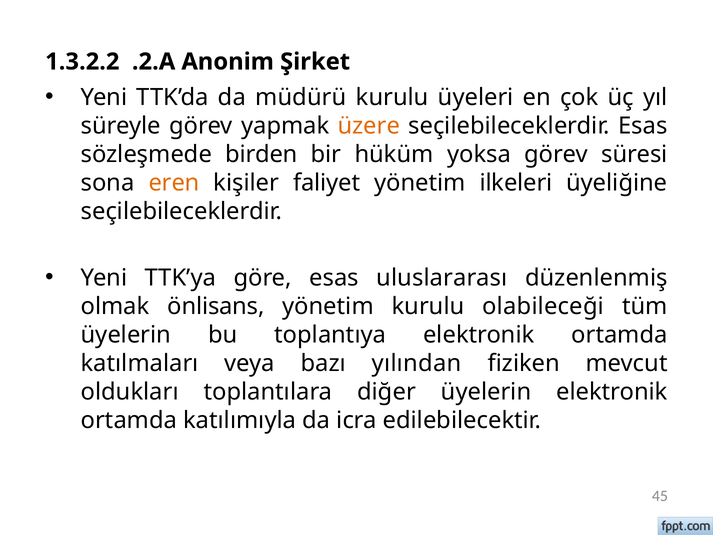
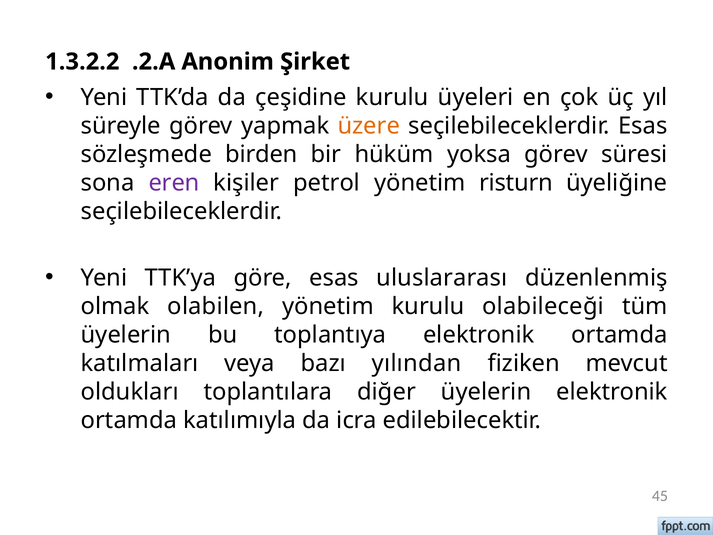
müdürü: müdürü -> çeşidine (301, 97)
eren colour: orange -> purple (174, 183)
faliyet: faliyet -> petrol (327, 183)
ilkeleri: ilkeleri -> risturn (516, 183)
önlisans: önlisans -> olabilen (216, 306)
